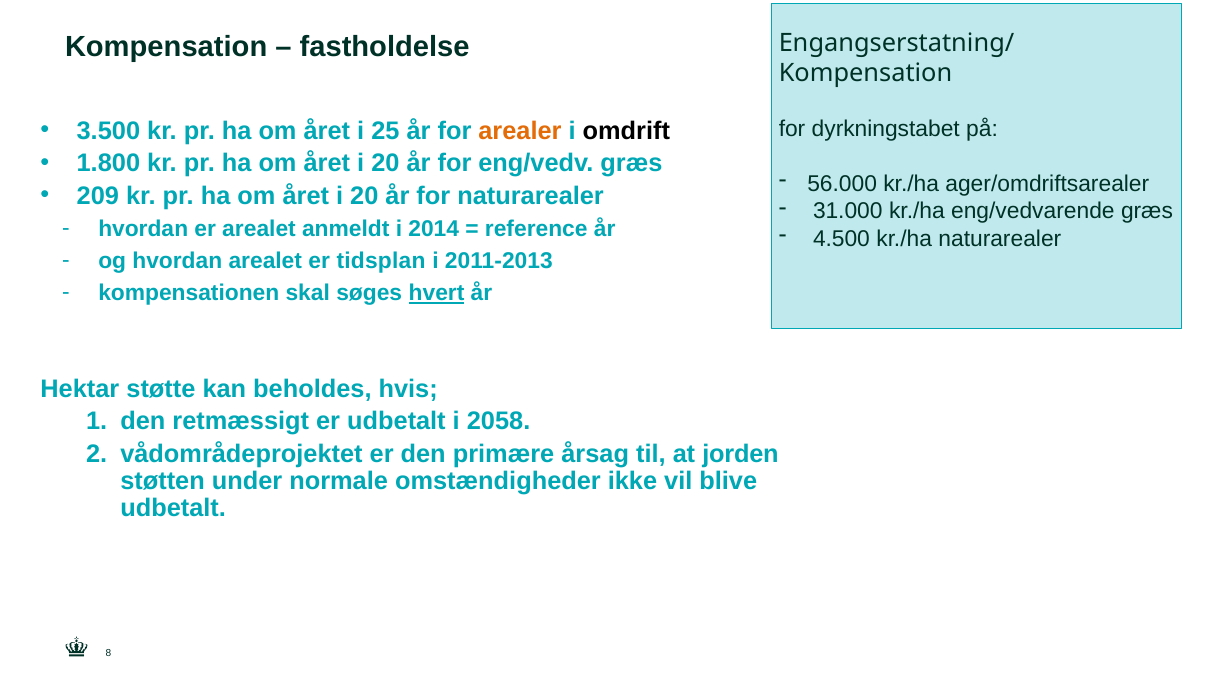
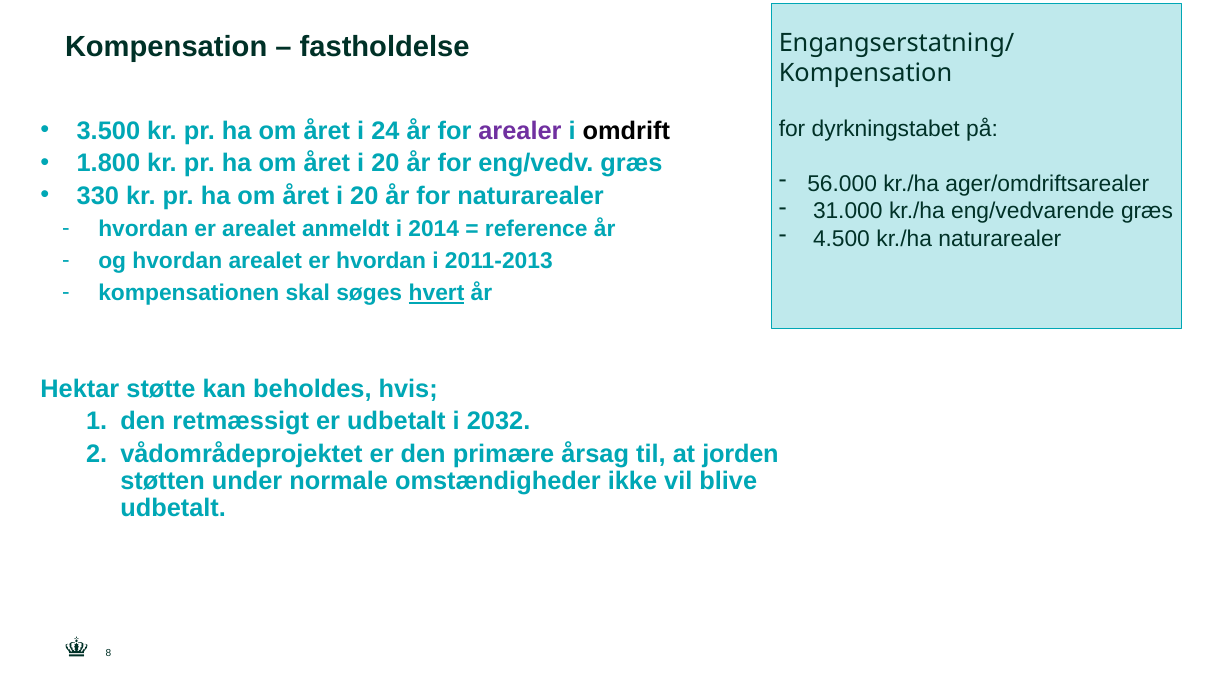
25: 25 -> 24 (385, 131)
arealer colour: orange -> purple (520, 131)
209: 209 -> 330 (98, 196)
er tidsplan: tidsplan -> hvordan (381, 261)
2058: 2058 -> 2032 (499, 421)
